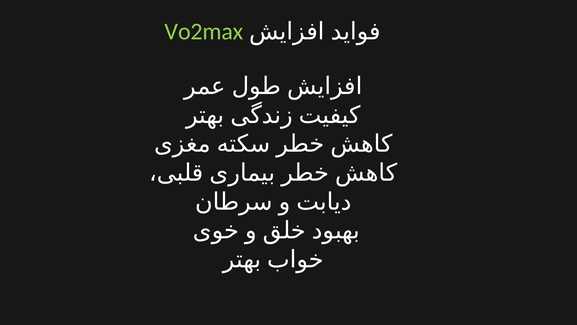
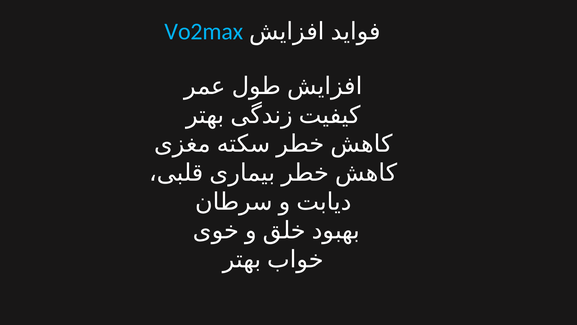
Vo2max colour: light green -> light blue (204, 31)
